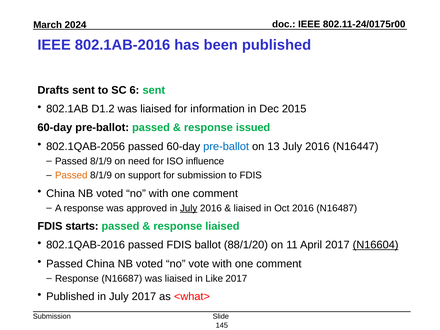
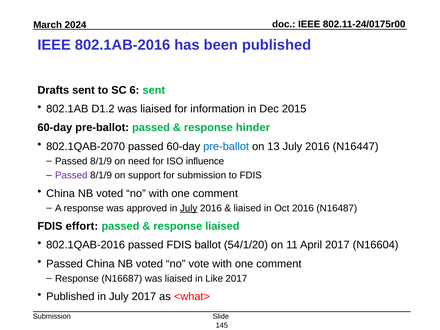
issued: issued -> hinder (253, 128)
802.1QAB-2056: 802.1QAB-2056 -> 802.1QAB-2070 (86, 146)
Passed colour: orange -> purple (71, 175)
starts: starts -> effort (82, 226)
88/1/20: 88/1/20 -> 54/1/20 (246, 245)
N16604 underline: present -> none (376, 245)
